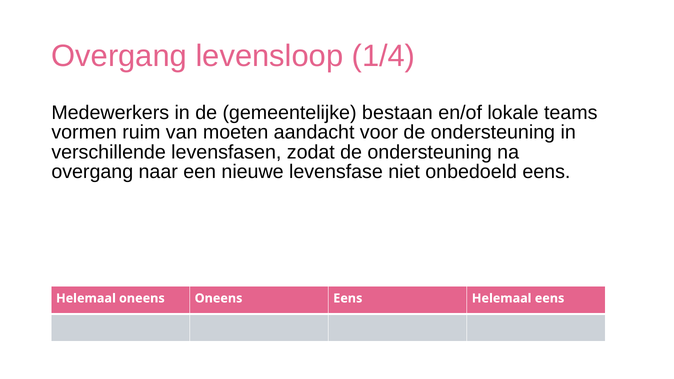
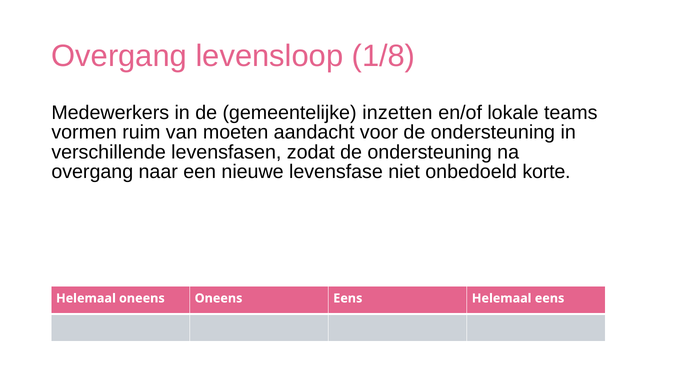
1/4: 1/4 -> 1/8 (384, 56)
bestaan: bestaan -> inzetten (397, 113)
onbedoeld eens: eens -> korte (546, 172)
